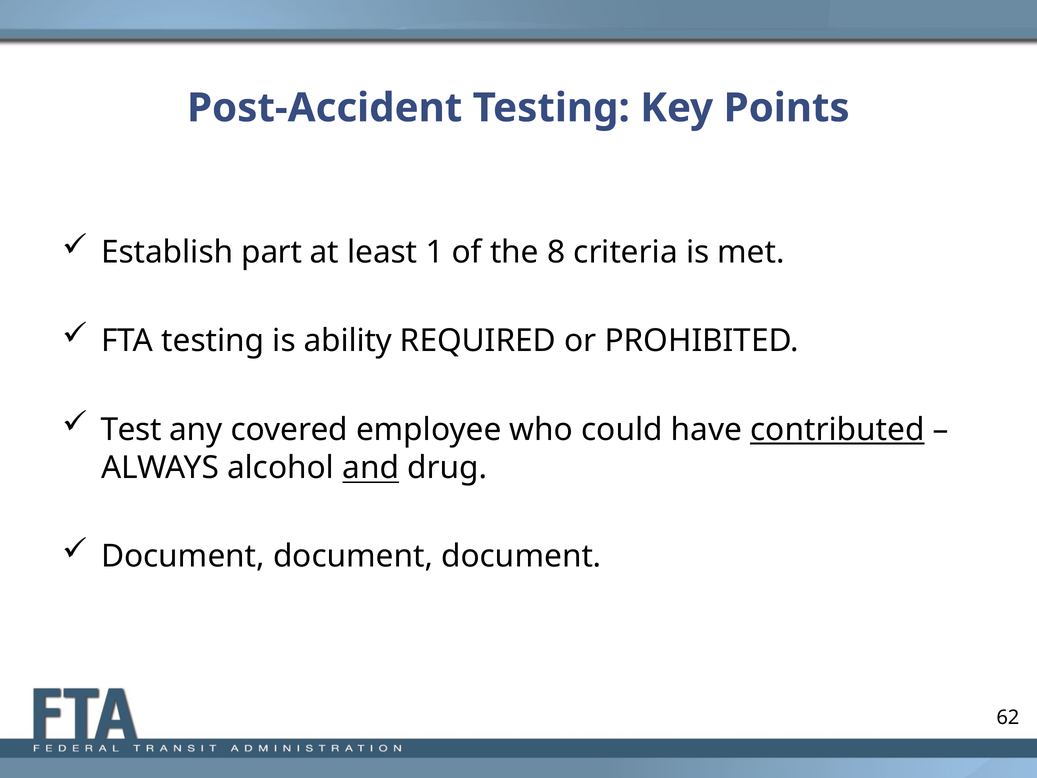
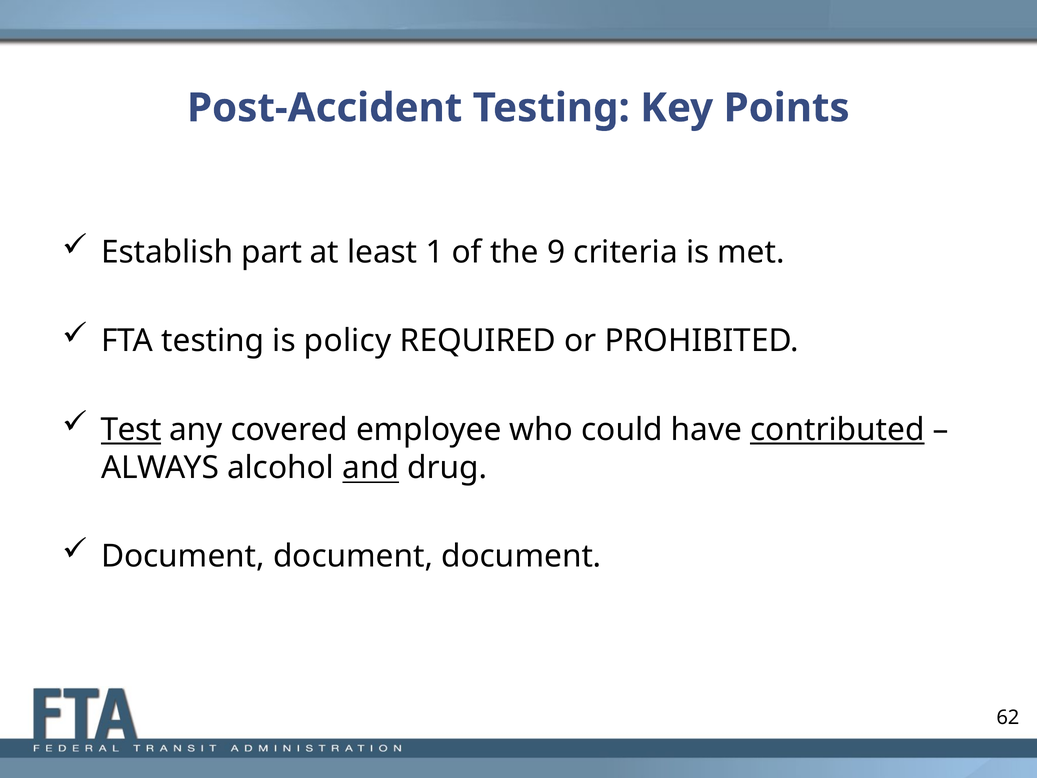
8: 8 -> 9 (556, 252)
ability: ability -> policy (348, 341)
Test underline: none -> present (131, 430)
